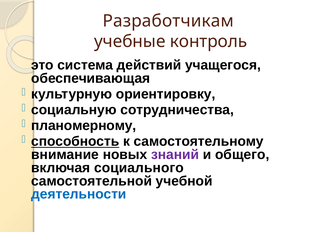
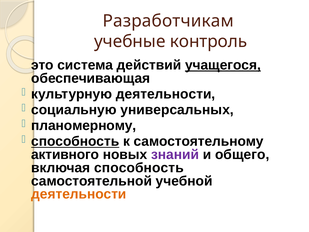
учащегося underline: none -> present (223, 65)
культурную ориентировку: ориентировку -> деятельности (166, 94)
сотрудничества: сотрудничества -> универсальных (177, 110)
внимание: внимание -> активного (65, 154)
включая социального: социального -> способность (139, 168)
деятельности colour: blue -> orange (79, 194)
